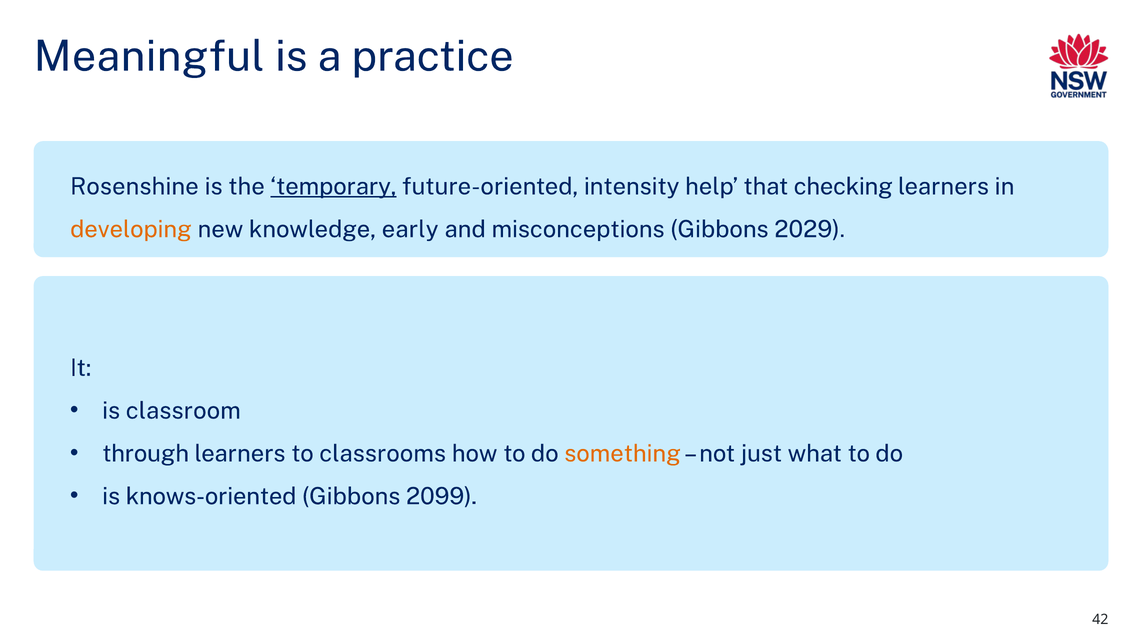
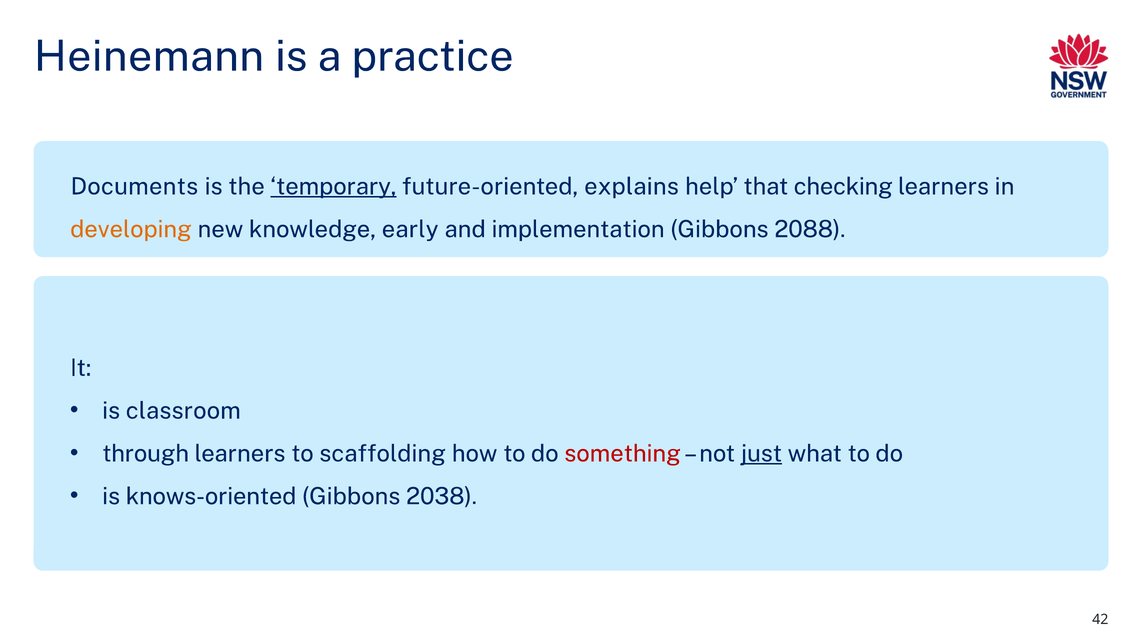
Meaningful: Meaningful -> Heinemann (149, 57)
Rosenshine: Rosenshine -> Documents (134, 186)
intensity: intensity -> explains (631, 186)
misconceptions: misconceptions -> implementation (578, 229)
2029: 2029 -> 2088 (810, 229)
classrooms: classrooms -> scaffolding (383, 453)
something colour: orange -> red (623, 453)
just underline: none -> present (761, 453)
2099: 2099 -> 2038 (441, 496)
